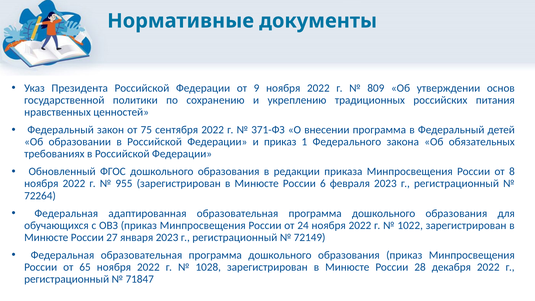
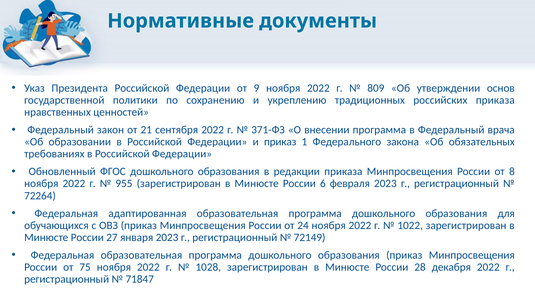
российских питания: питания -> приказа (495, 100)
75: 75 -> 21 (146, 130)
детей: детей -> врача (501, 130)
65: 65 -> 75 (85, 267)
